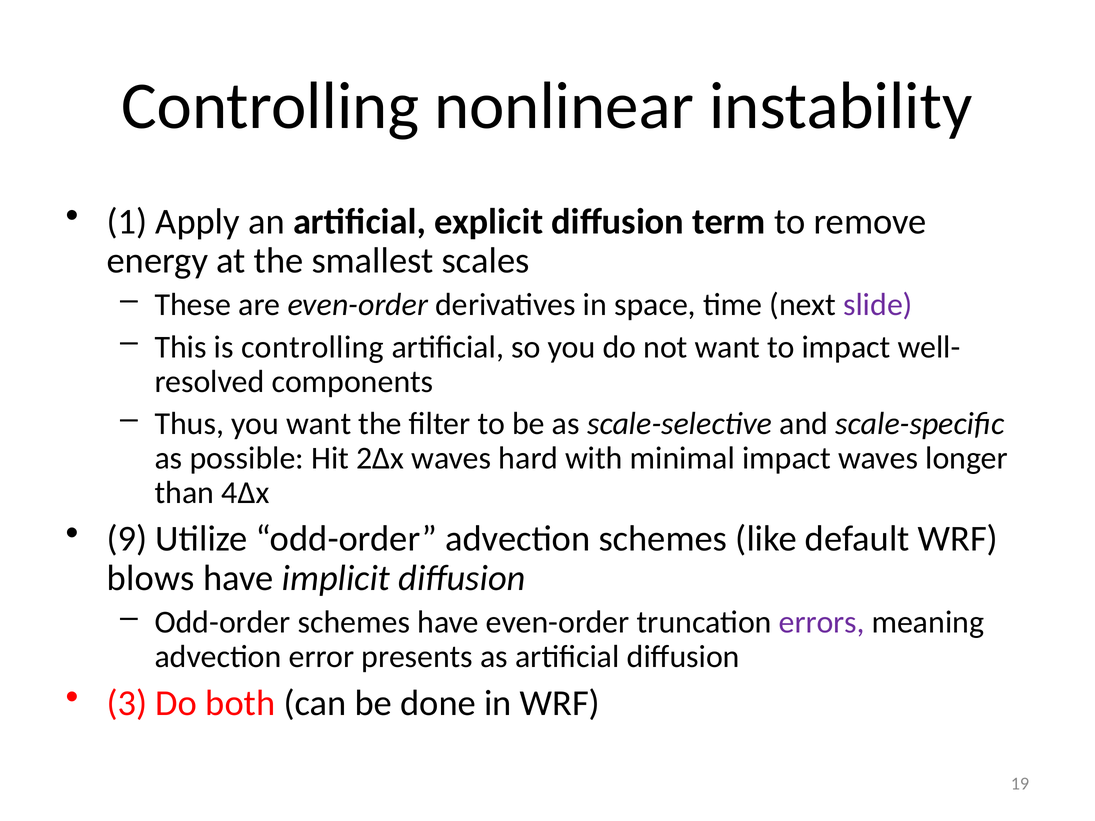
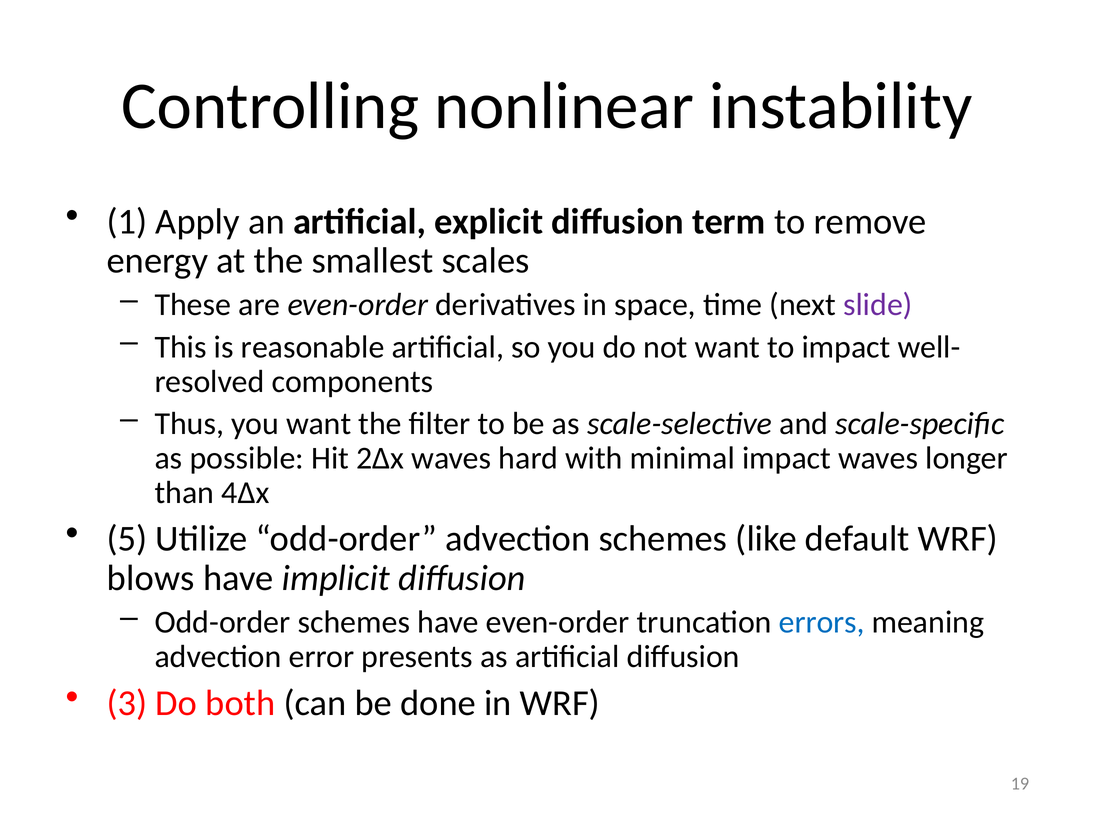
is controlling: controlling -> reasonable (313, 347)
9: 9 -> 5 (127, 539)
errors colour: purple -> blue (822, 622)
